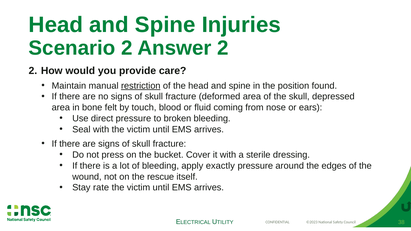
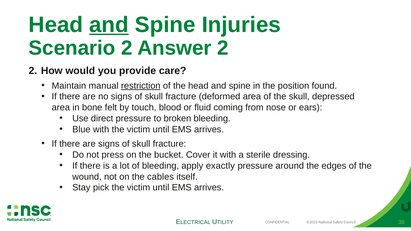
and underline: none -> present (109, 25)
Seal: Seal -> Blue (81, 130)
rescue: rescue -> cables (161, 177)
rate: rate -> pick (101, 188)
